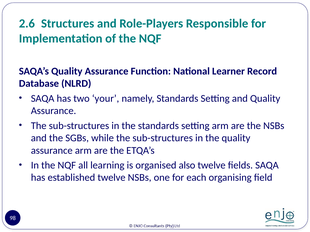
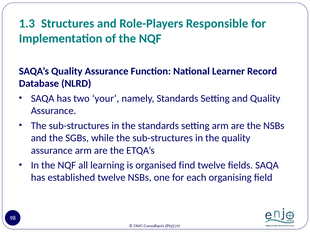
2.6: 2.6 -> 1.3 (27, 24)
also: also -> find (187, 166)
